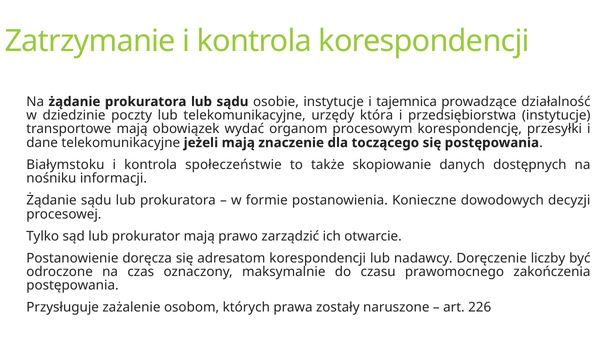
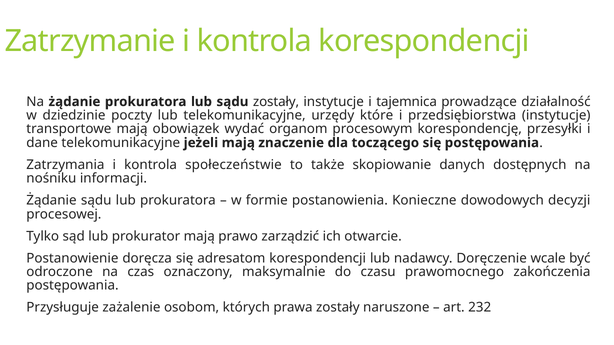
sądu osobie: osobie -> zostały (276, 102)
która: która -> które (377, 115)
Białymstoku: Białymstoku -> Zatrzymania (65, 165)
liczby: liczby -> wcale (548, 258)
226: 226 -> 232 (480, 308)
